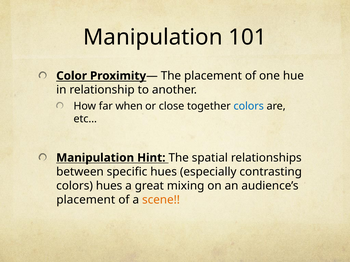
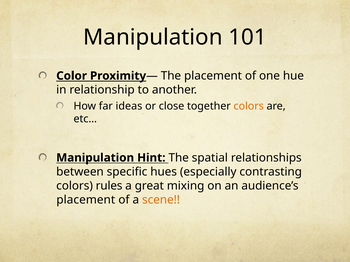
when: when -> ideas (129, 106)
colors colour: blue -> orange (249, 106)
colors hues: hues -> rules (109, 186)
